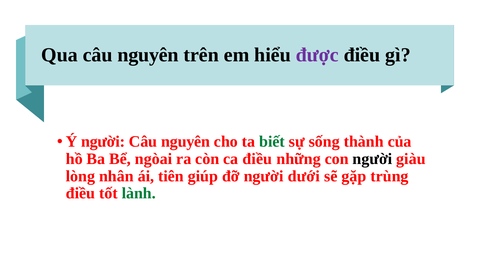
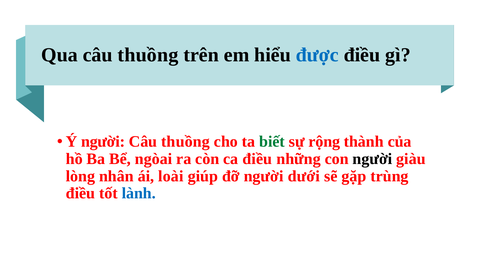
Qua câu nguyên: nguyên -> thuồng (148, 55)
được colour: purple -> blue (317, 55)
nguyên: nguyên -> thuồng (186, 142)
sống: sống -> rộng (324, 142)
tiên: tiên -> loài (171, 176)
lành colour: green -> blue (139, 194)
